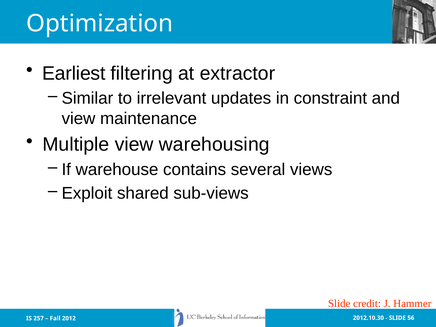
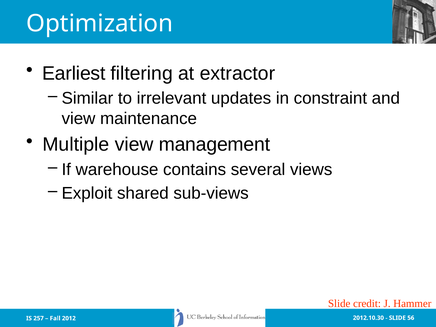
warehousing: warehousing -> management (214, 145)
